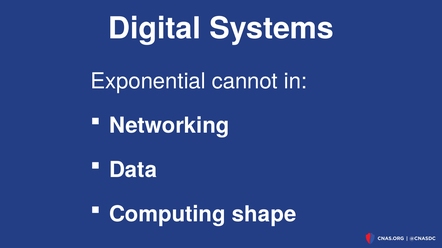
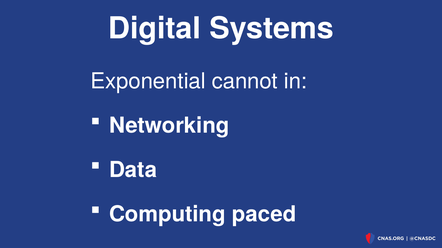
shape: shape -> paced (264, 215)
